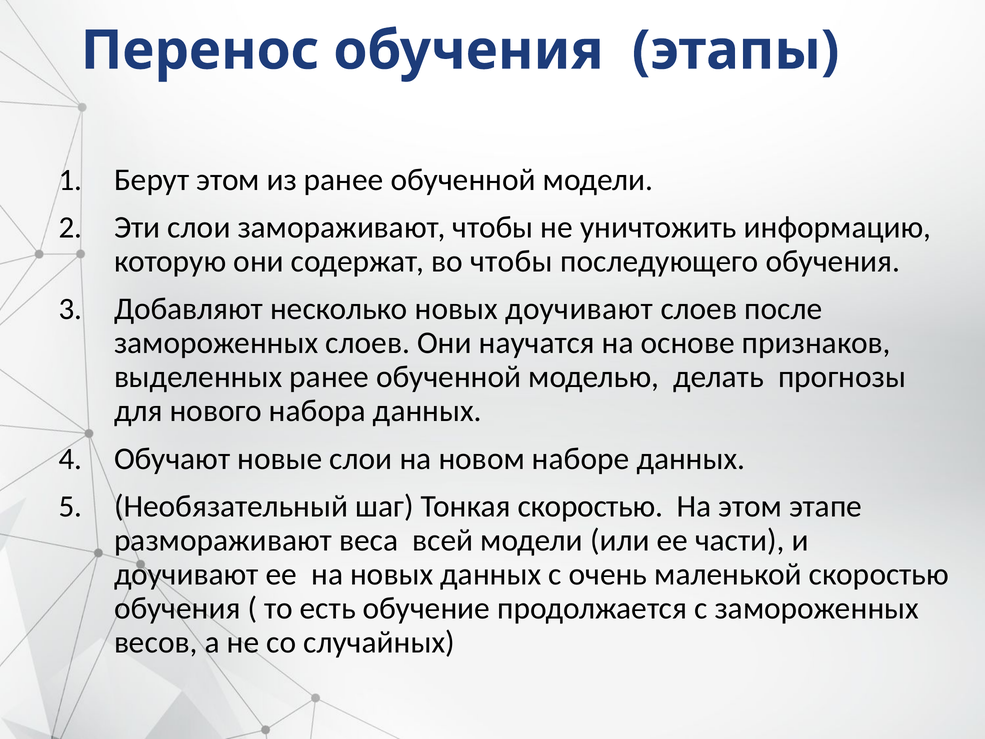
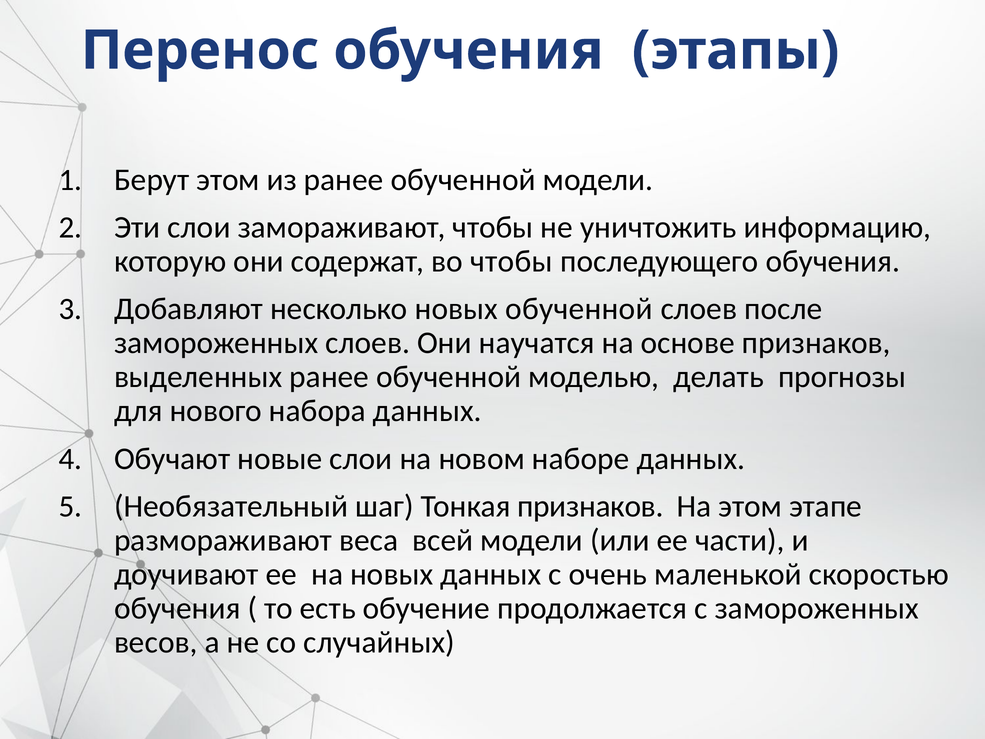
новых доучивают: доучивают -> обученной (579, 309)
Тонкая скоростью: скоростью -> признаков (590, 506)
